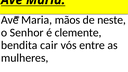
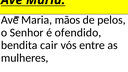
neste: neste -> pelos (111, 20)
clemente: clemente -> ofendido (78, 33)
